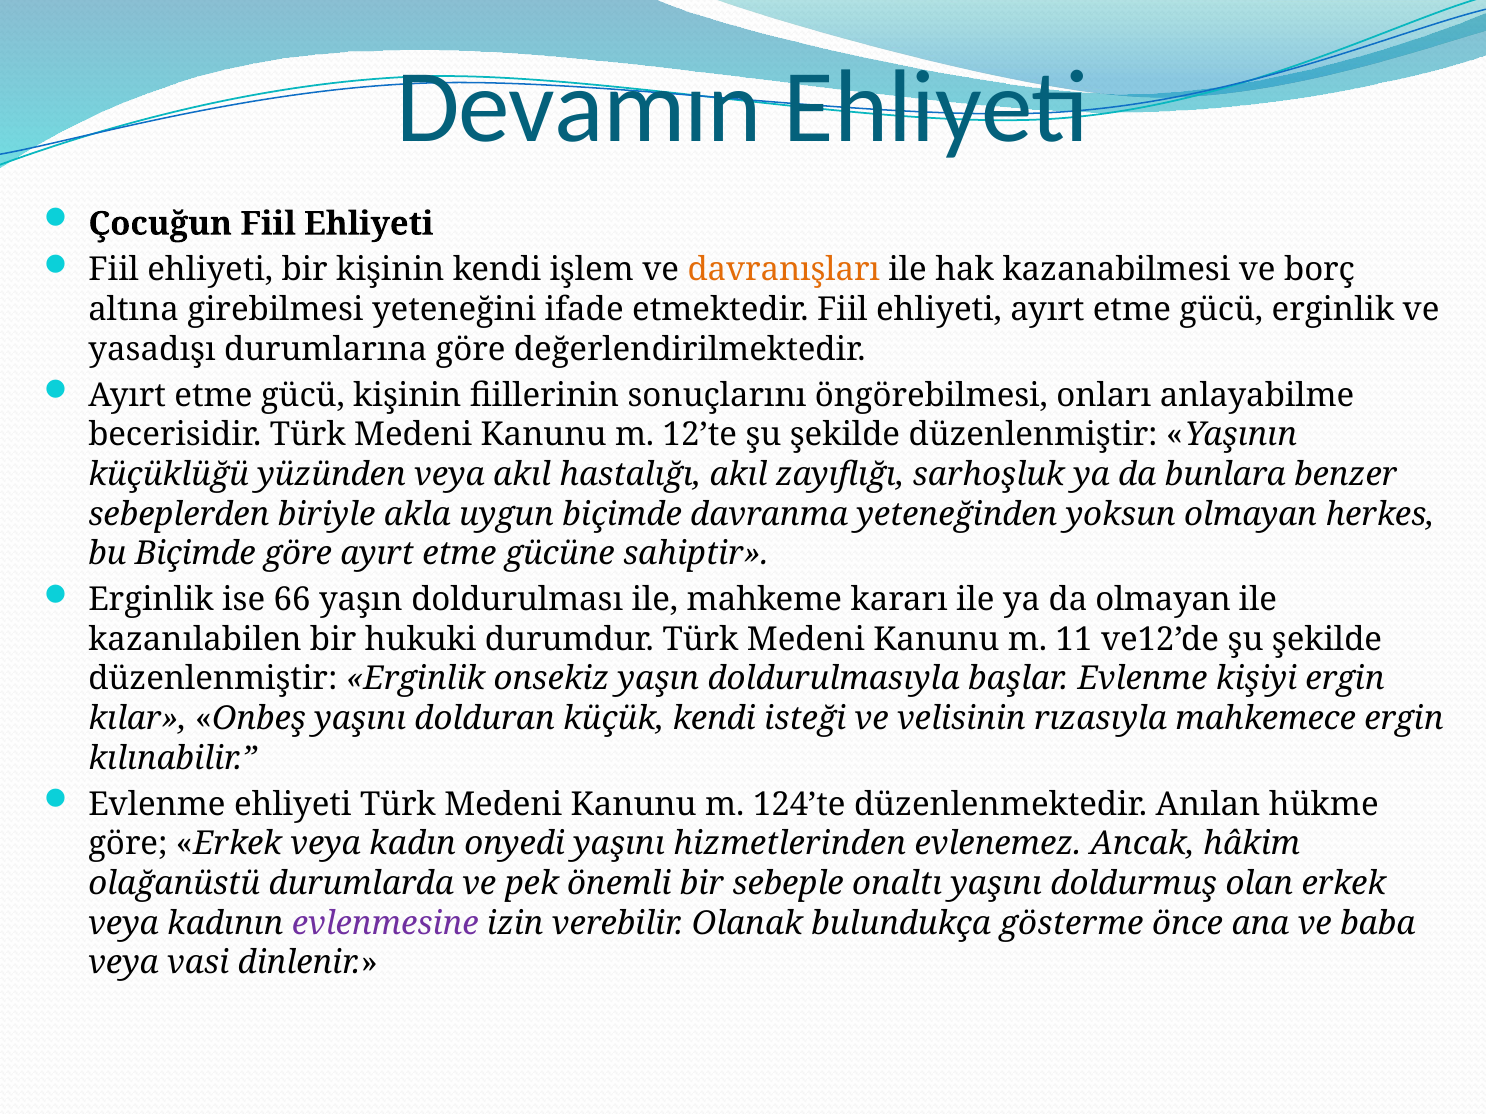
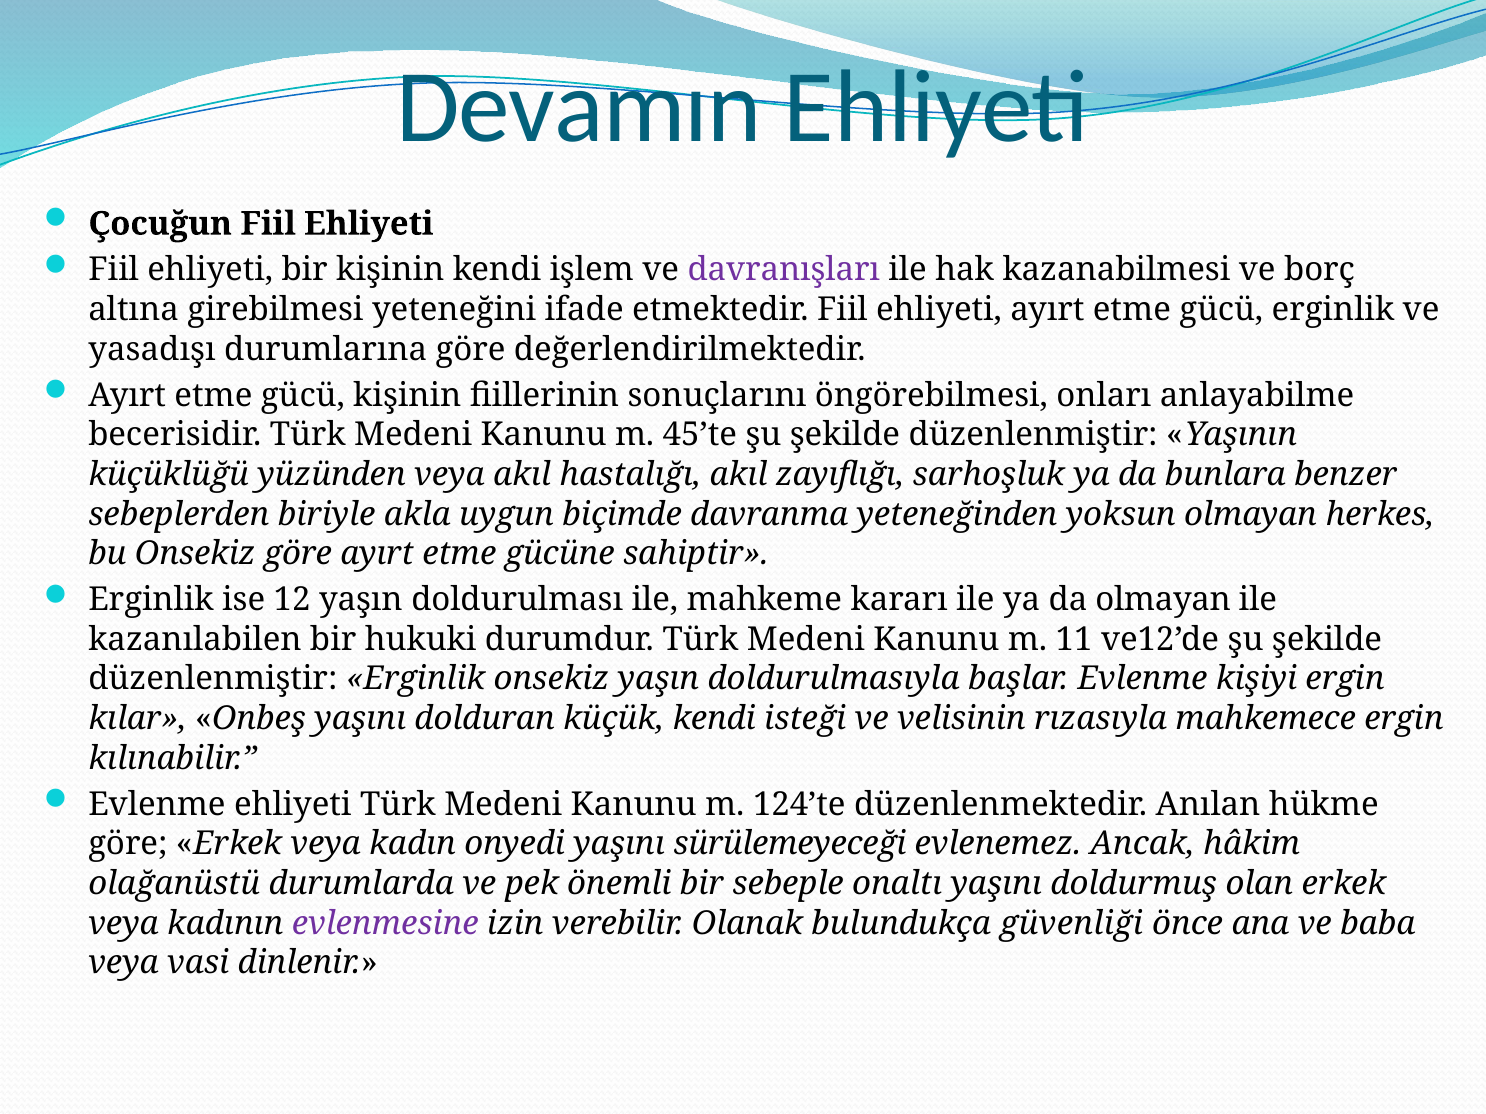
davranışları colour: orange -> purple (784, 270)
12’te: 12’te -> 45’te (700, 435)
bu Biçimde: Biçimde -> Onsekiz (195, 554)
66: 66 -> 12 (292, 600)
hizmetlerinden: hizmetlerinden -> sürülemeyeceği (790, 844)
gösterme: gösterme -> güvenliği (1071, 924)
